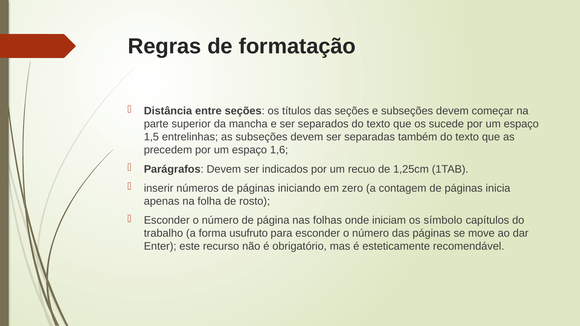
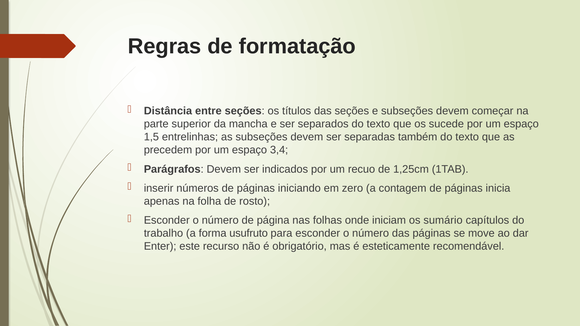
1,6: 1,6 -> 3,4 (279, 150)
símbolo: símbolo -> sumário (443, 220)
